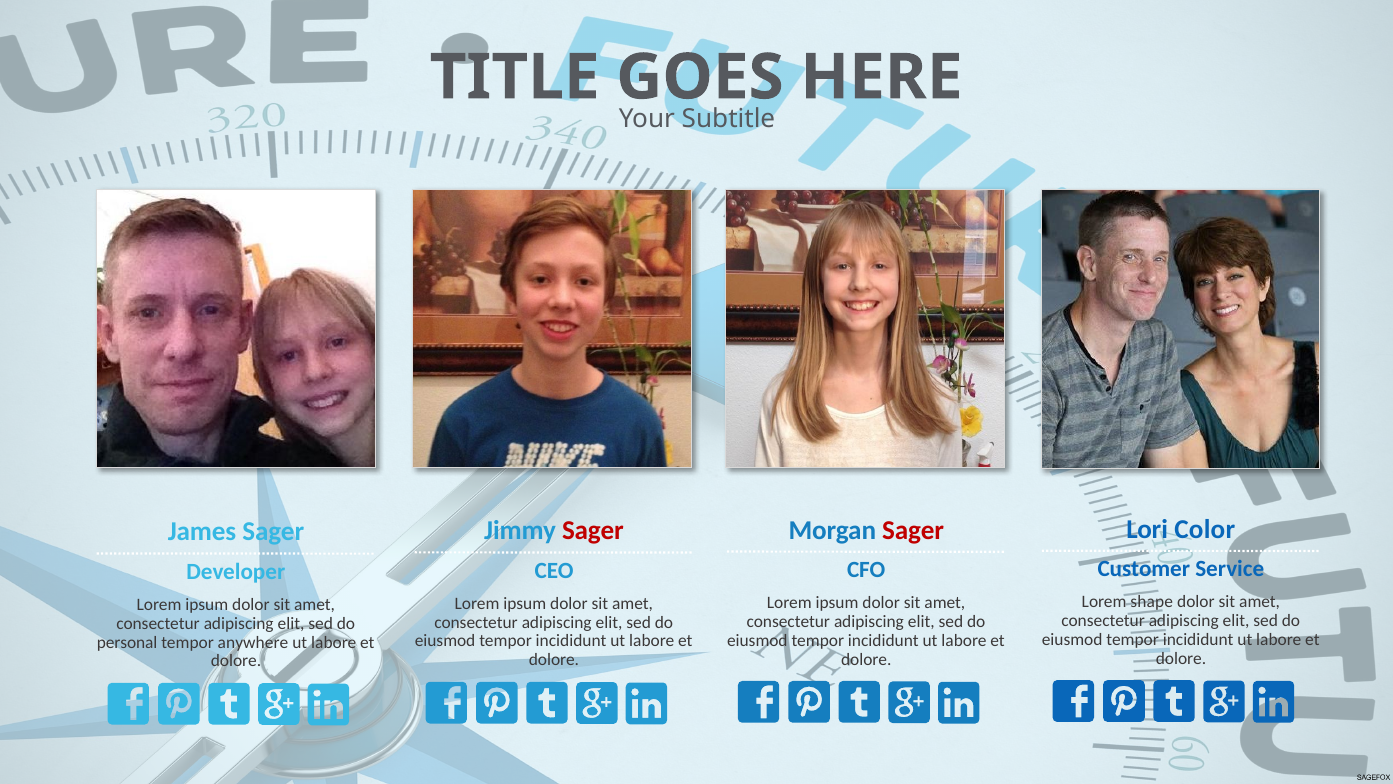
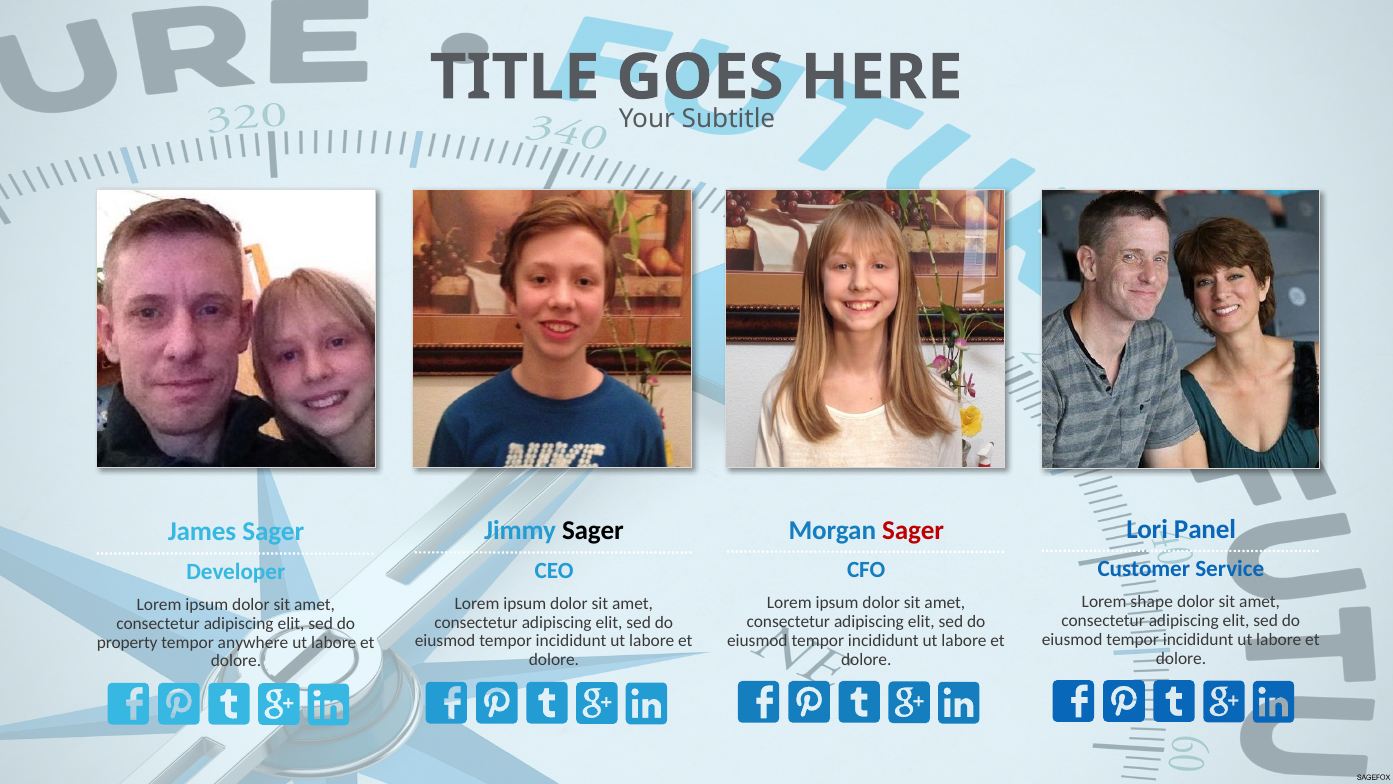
Color: Color -> Panel (1205, 529)
Sager colour: red -> black (593, 531)
personal: personal -> property (127, 642)
